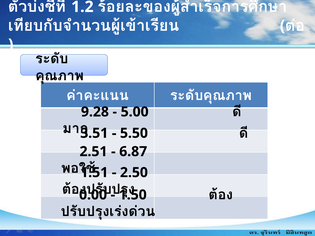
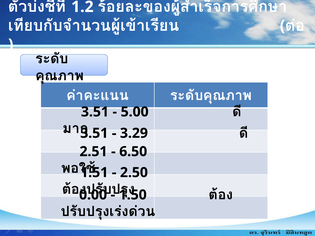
9.28: 9.28 -> 3.51 (95, 112)
5.50: 5.50 -> 3.29 (134, 133)
6.87: 6.87 -> 6.50 (133, 152)
